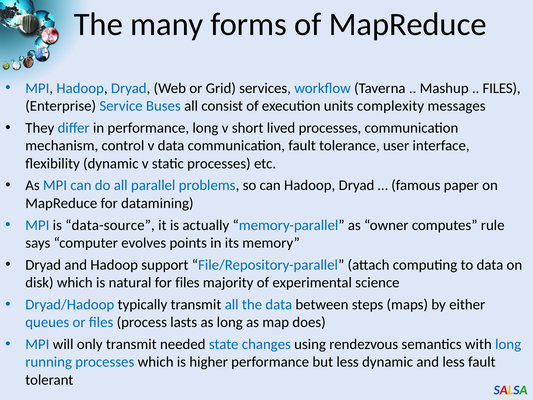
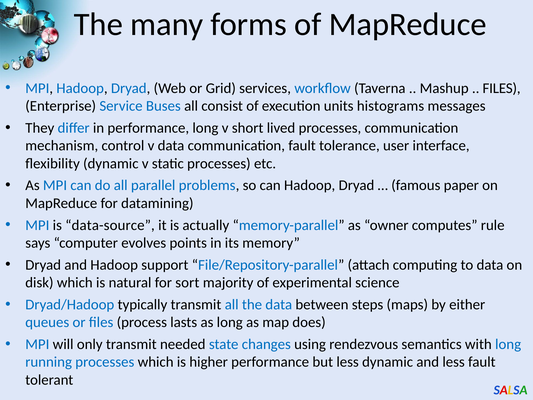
complexity: complexity -> histograms (391, 106)
for files: files -> sort (187, 282)
